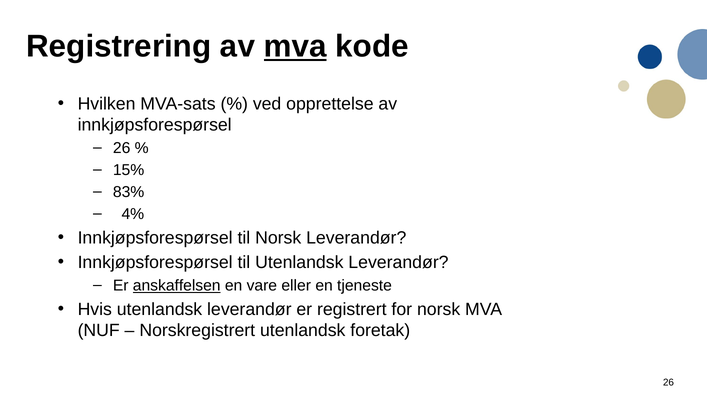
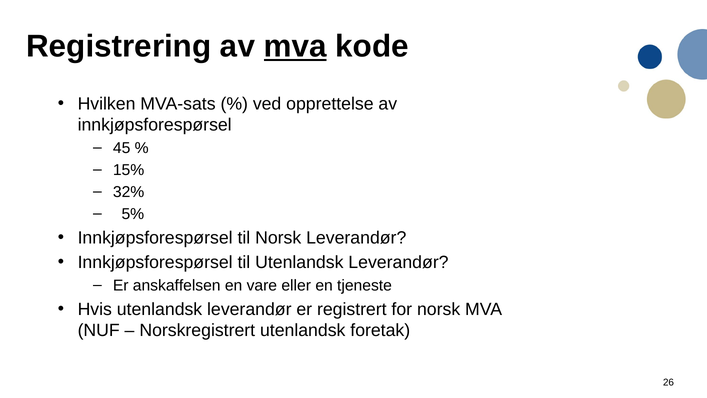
26: 26 -> 45 (122, 148)
83%: 83% -> 32% (129, 192)
4%: 4% -> 5% (133, 214)
anskaffelsen underline: present -> none (177, 285)
